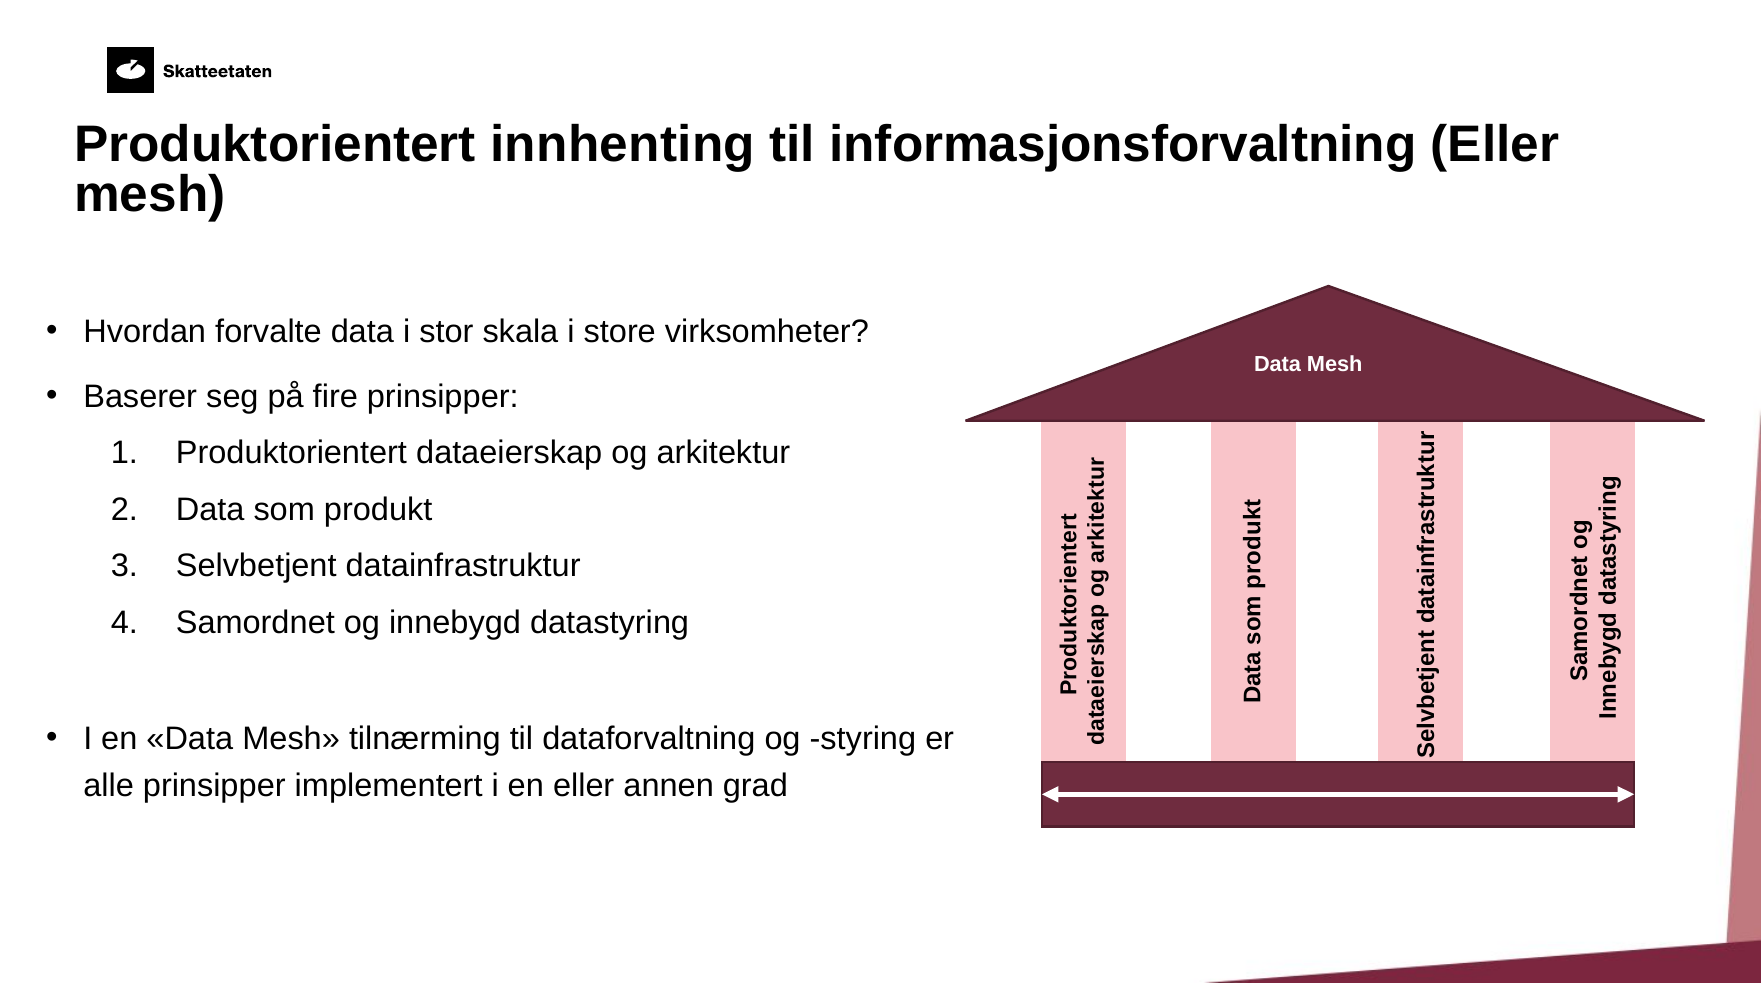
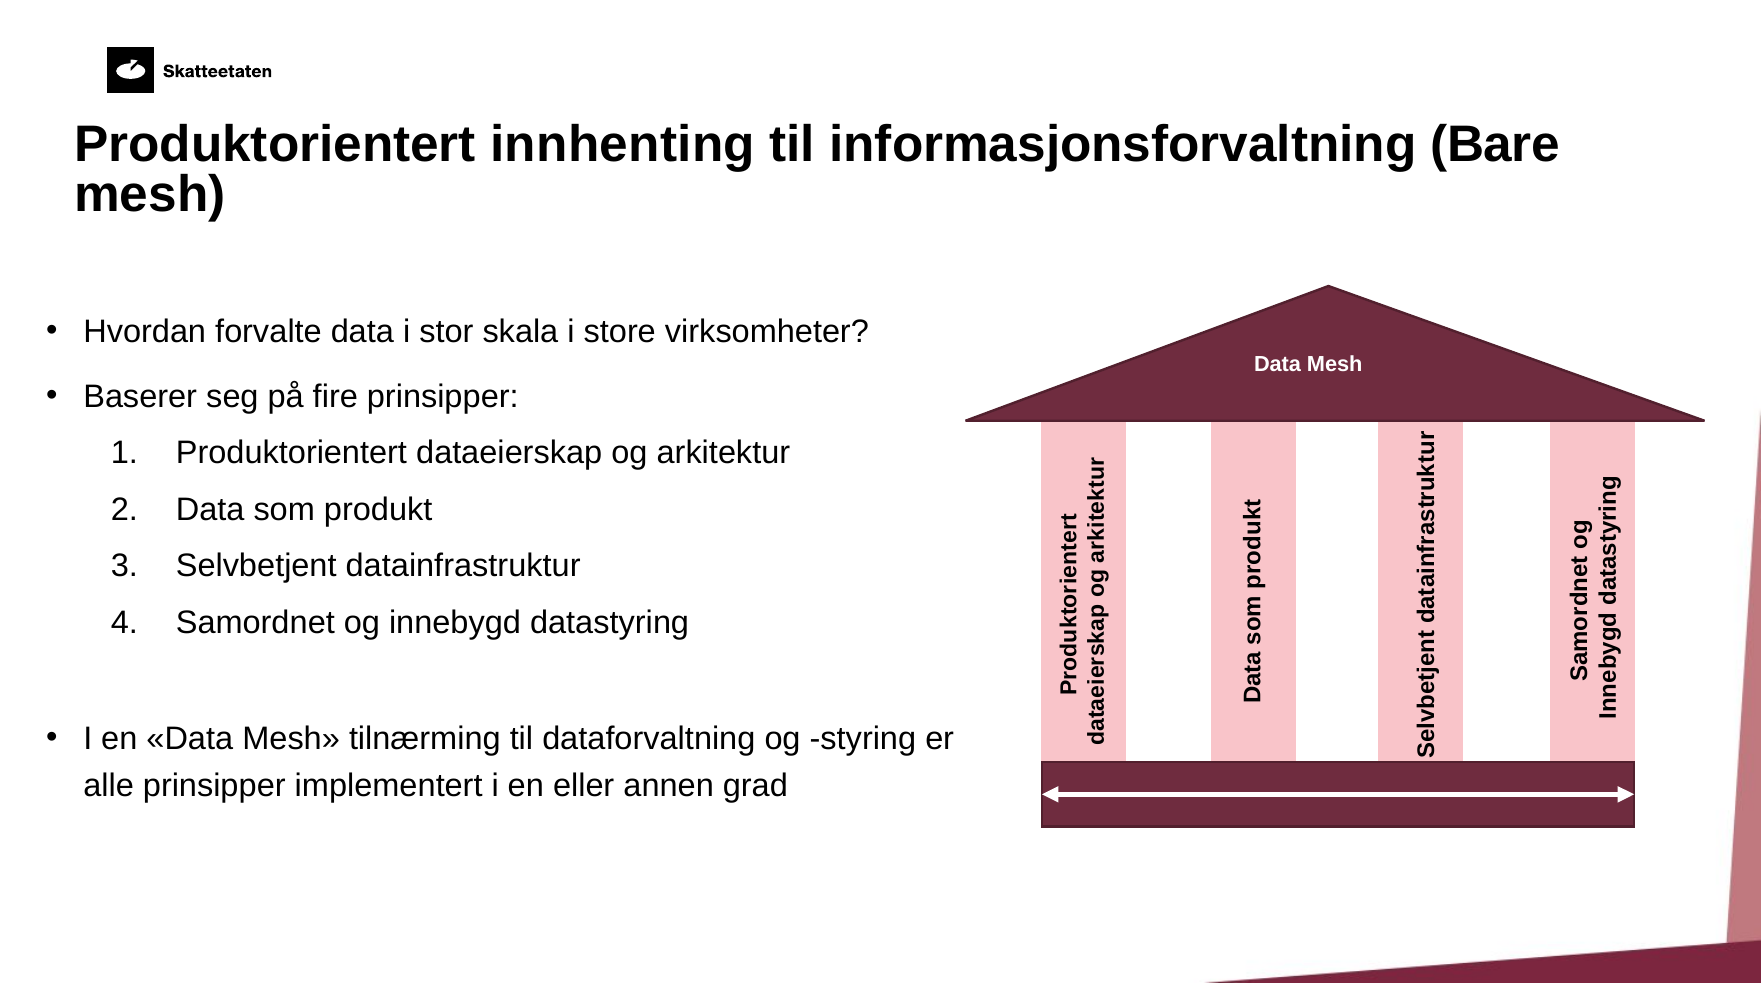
informasjonsforvaltning Eller: Eller -> Bare (1495, 145)
